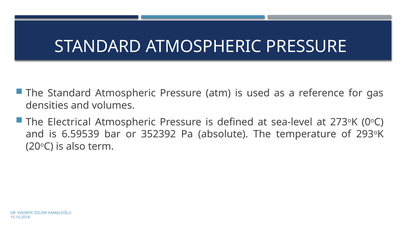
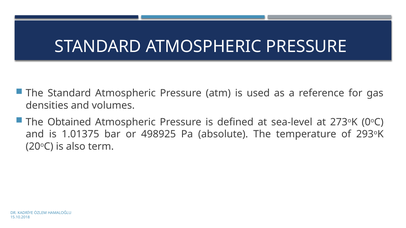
Electrical: Electrical -> Obtained (69, 122)
6.59539: 6.59539 -> 1.01375 (80, 134)
352392: 352392 -> 498925 (159, 134)
